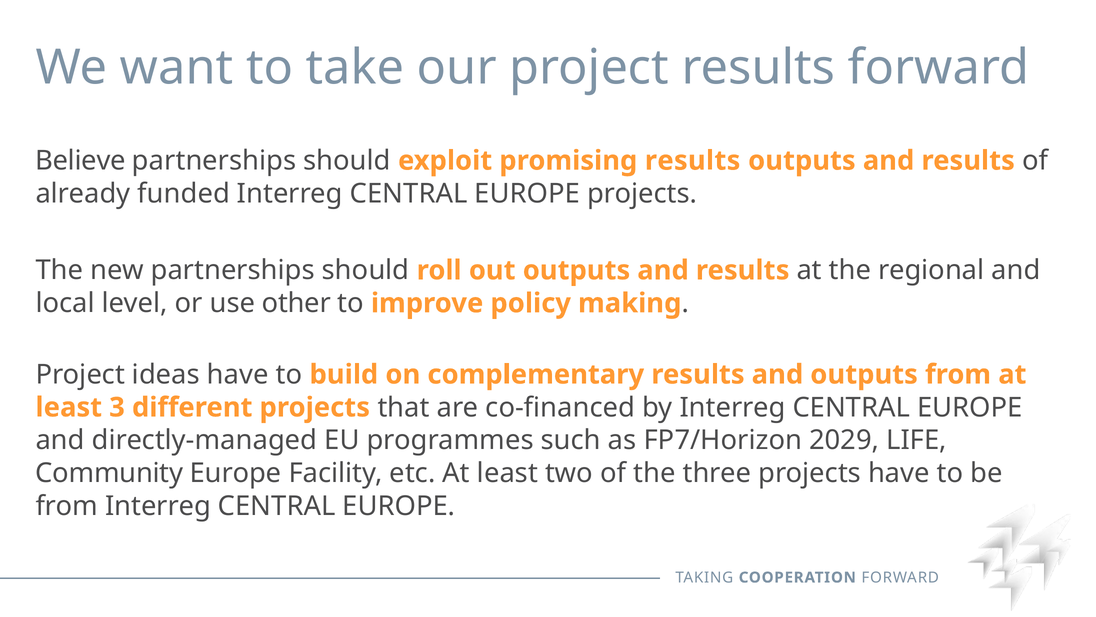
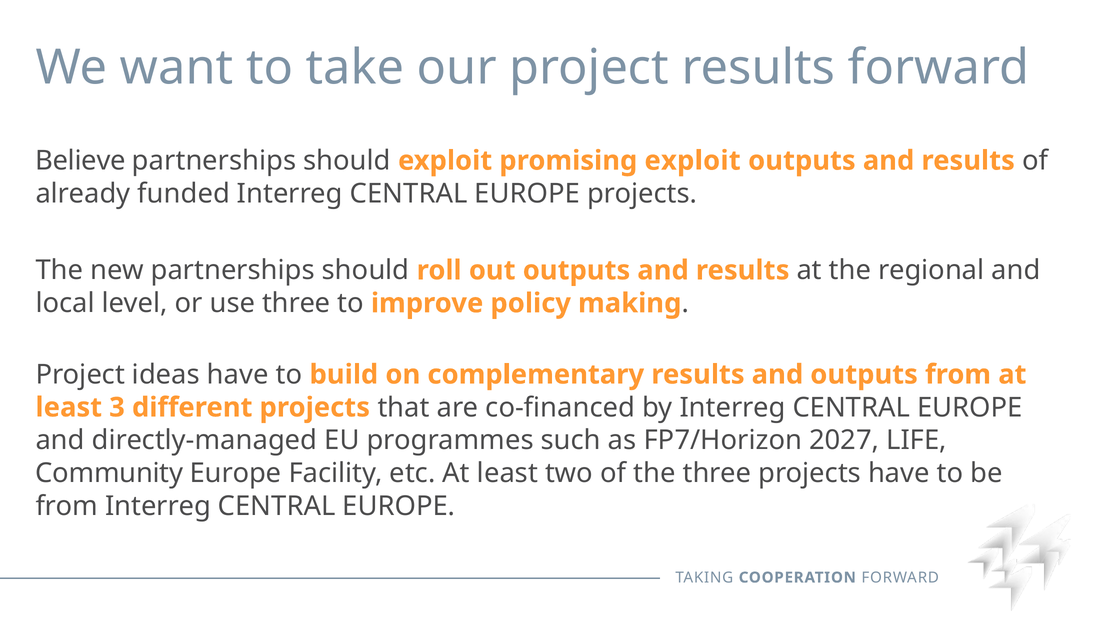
promising results: results -> exploit (693, 161)
use other: other -> three (296, 303)
2029: 2029 -> 2027 (844, 440)
